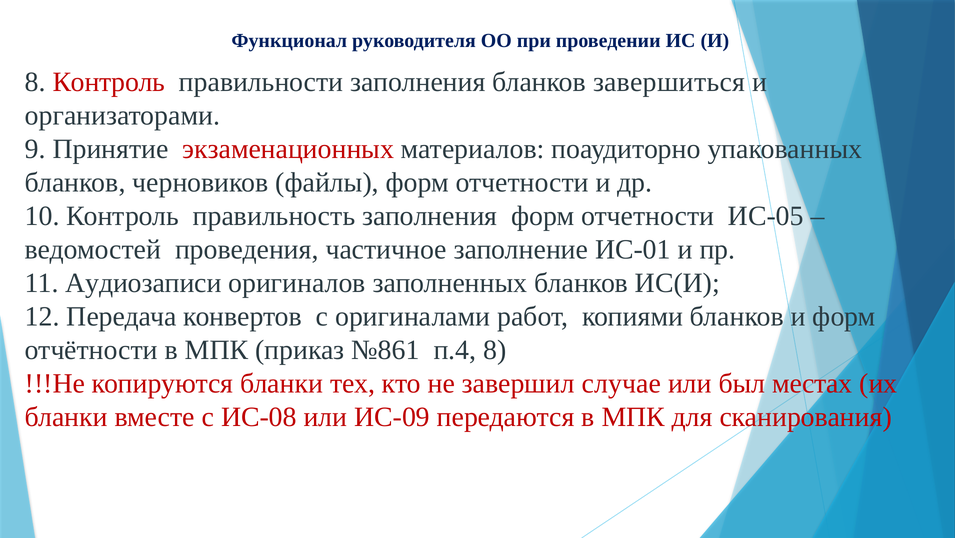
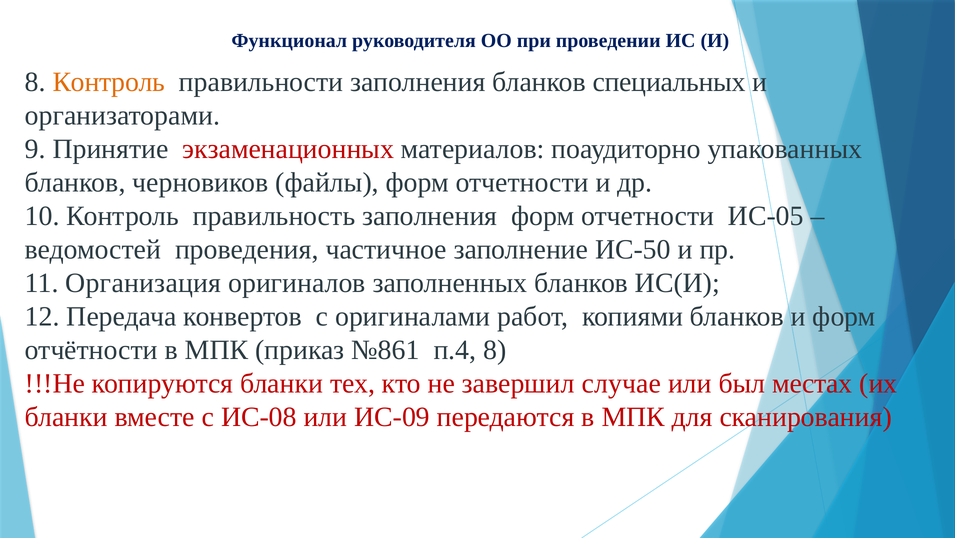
Контроль colour: red -> orange (109, 82)
завершиться: завершиться -> специальных (669, 82)
ИС-01: ИС-01 -> ИС-50 (633, 249)
Аудиозаписи: Аудиозаписи -> Организация (143, 283)
